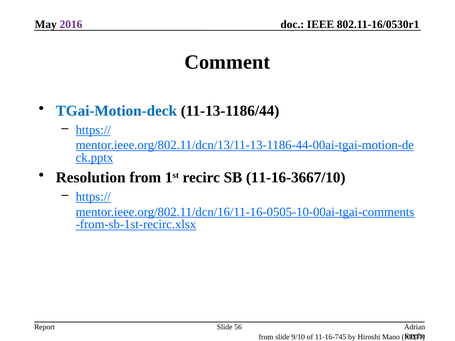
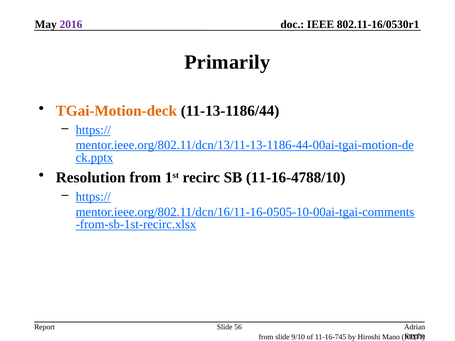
Comment: Comment -> Primarily (227, 62)
TGai-Motion-deck colour: blue -> orange (116, 111)
11-16-3667/10: 11-16-3667/10 -> 11-16-4788/10 (296, 178)
